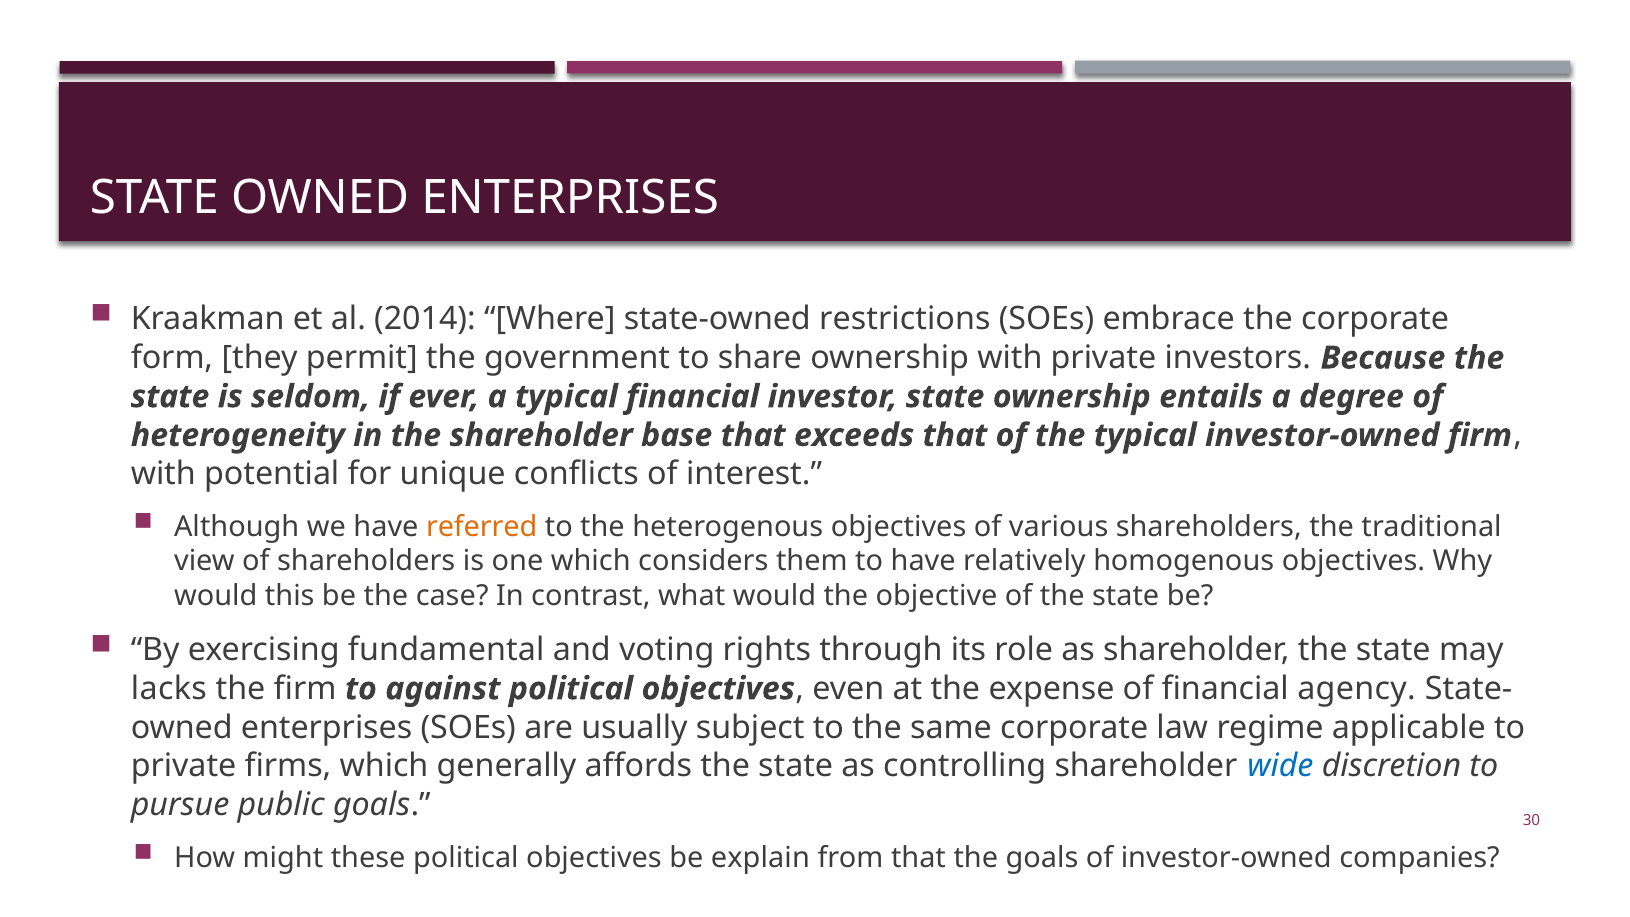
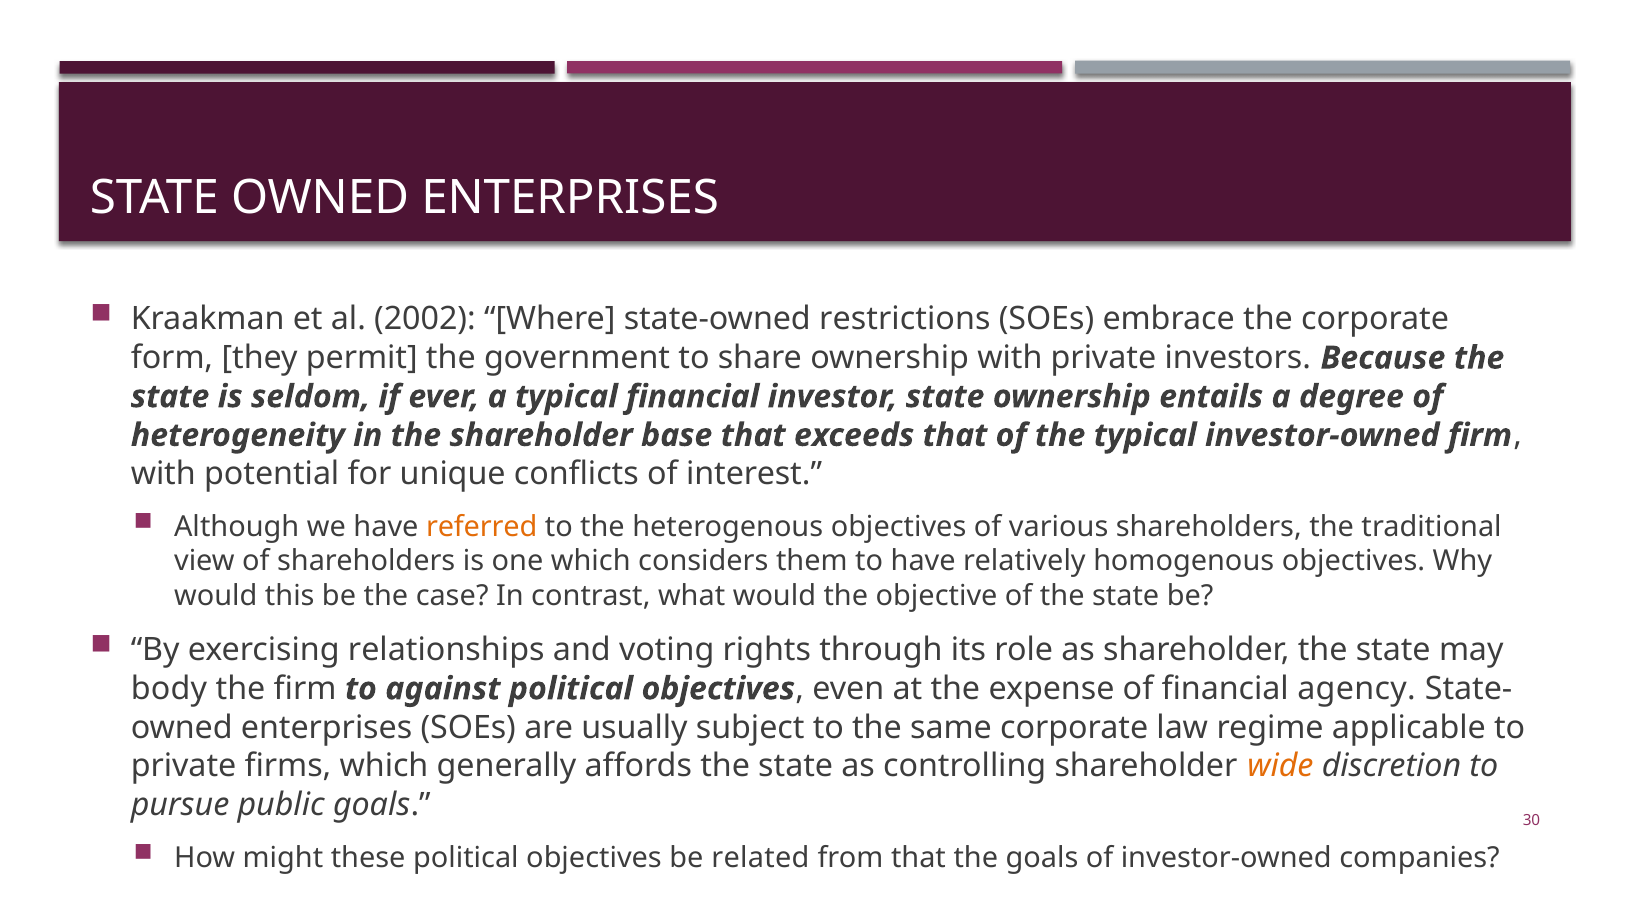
2014: 2014 -> 2002 (425, 319)
fundamental: fundamental -> relationships (446, 650)
lacks: lacks -> body (169, 689)
wide colour: blue -> orange (1280, 766)
explain: explain -> related (760, 857)
